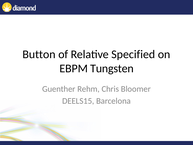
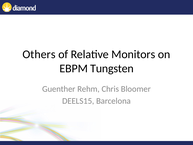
Button: Button -> Others (39, 54)
Specified: Specified -> Monitors (133, 54)
